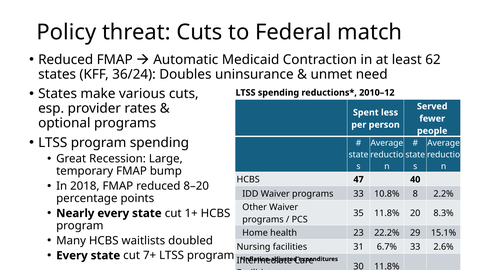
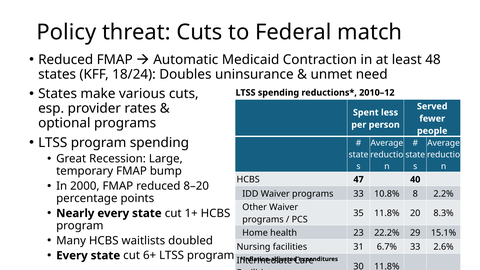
least 62: 62 -> 48 (433, 60)
36/24: 36/24 -> 18/24 (134, 74)
2018: 2018 -> 2000 (85, 186)
7+: 7+ -> 6+ (150, 256)
